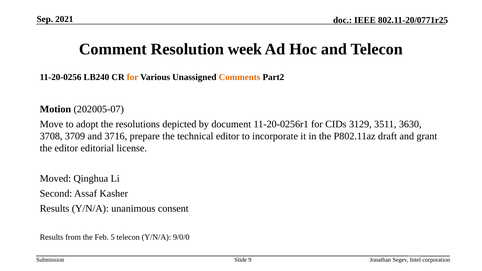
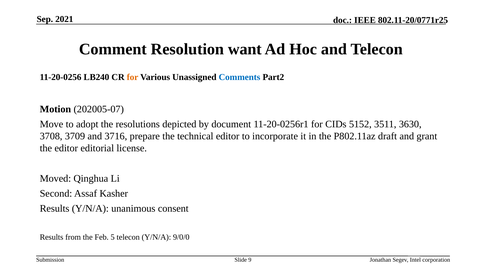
week: week -> want (245, 49)
Comments colour: orange -> blue (240, 77)
3129: 3129 -> 5152 (360, 124)
